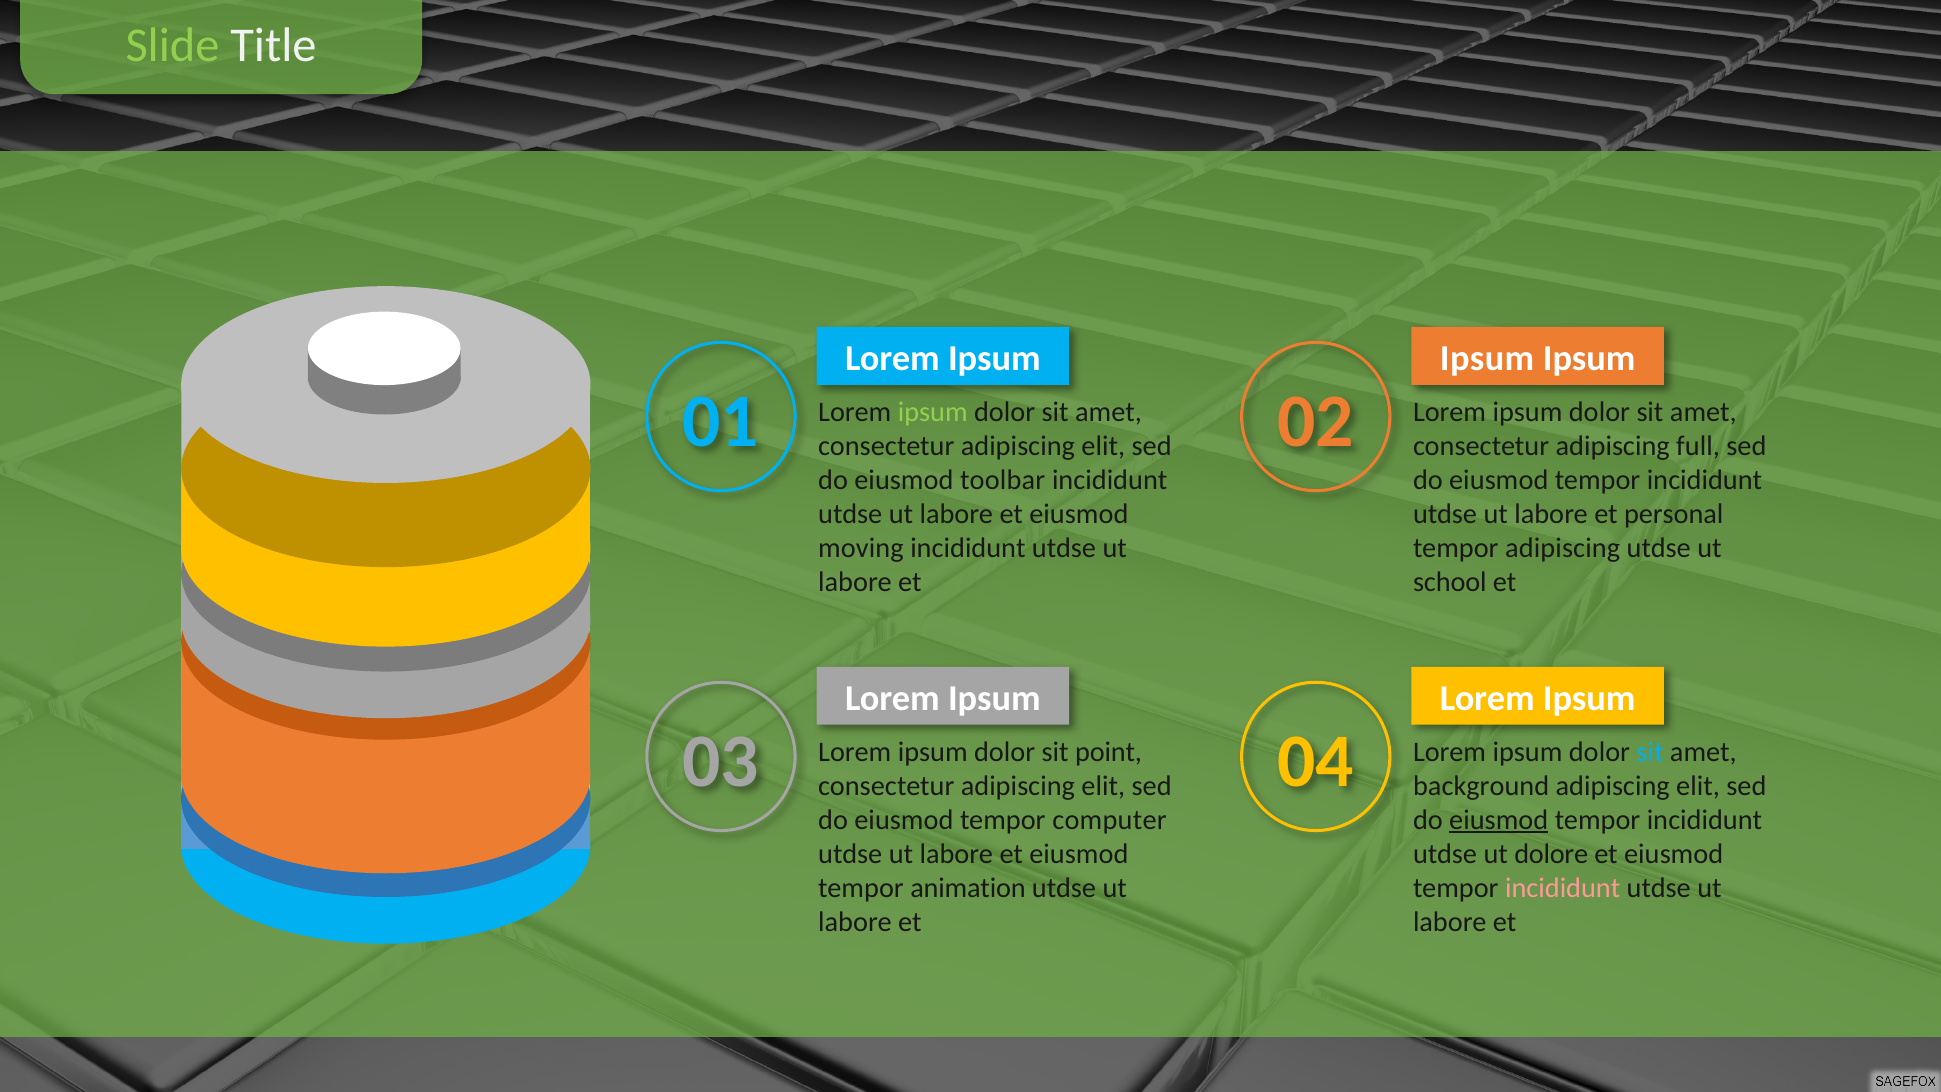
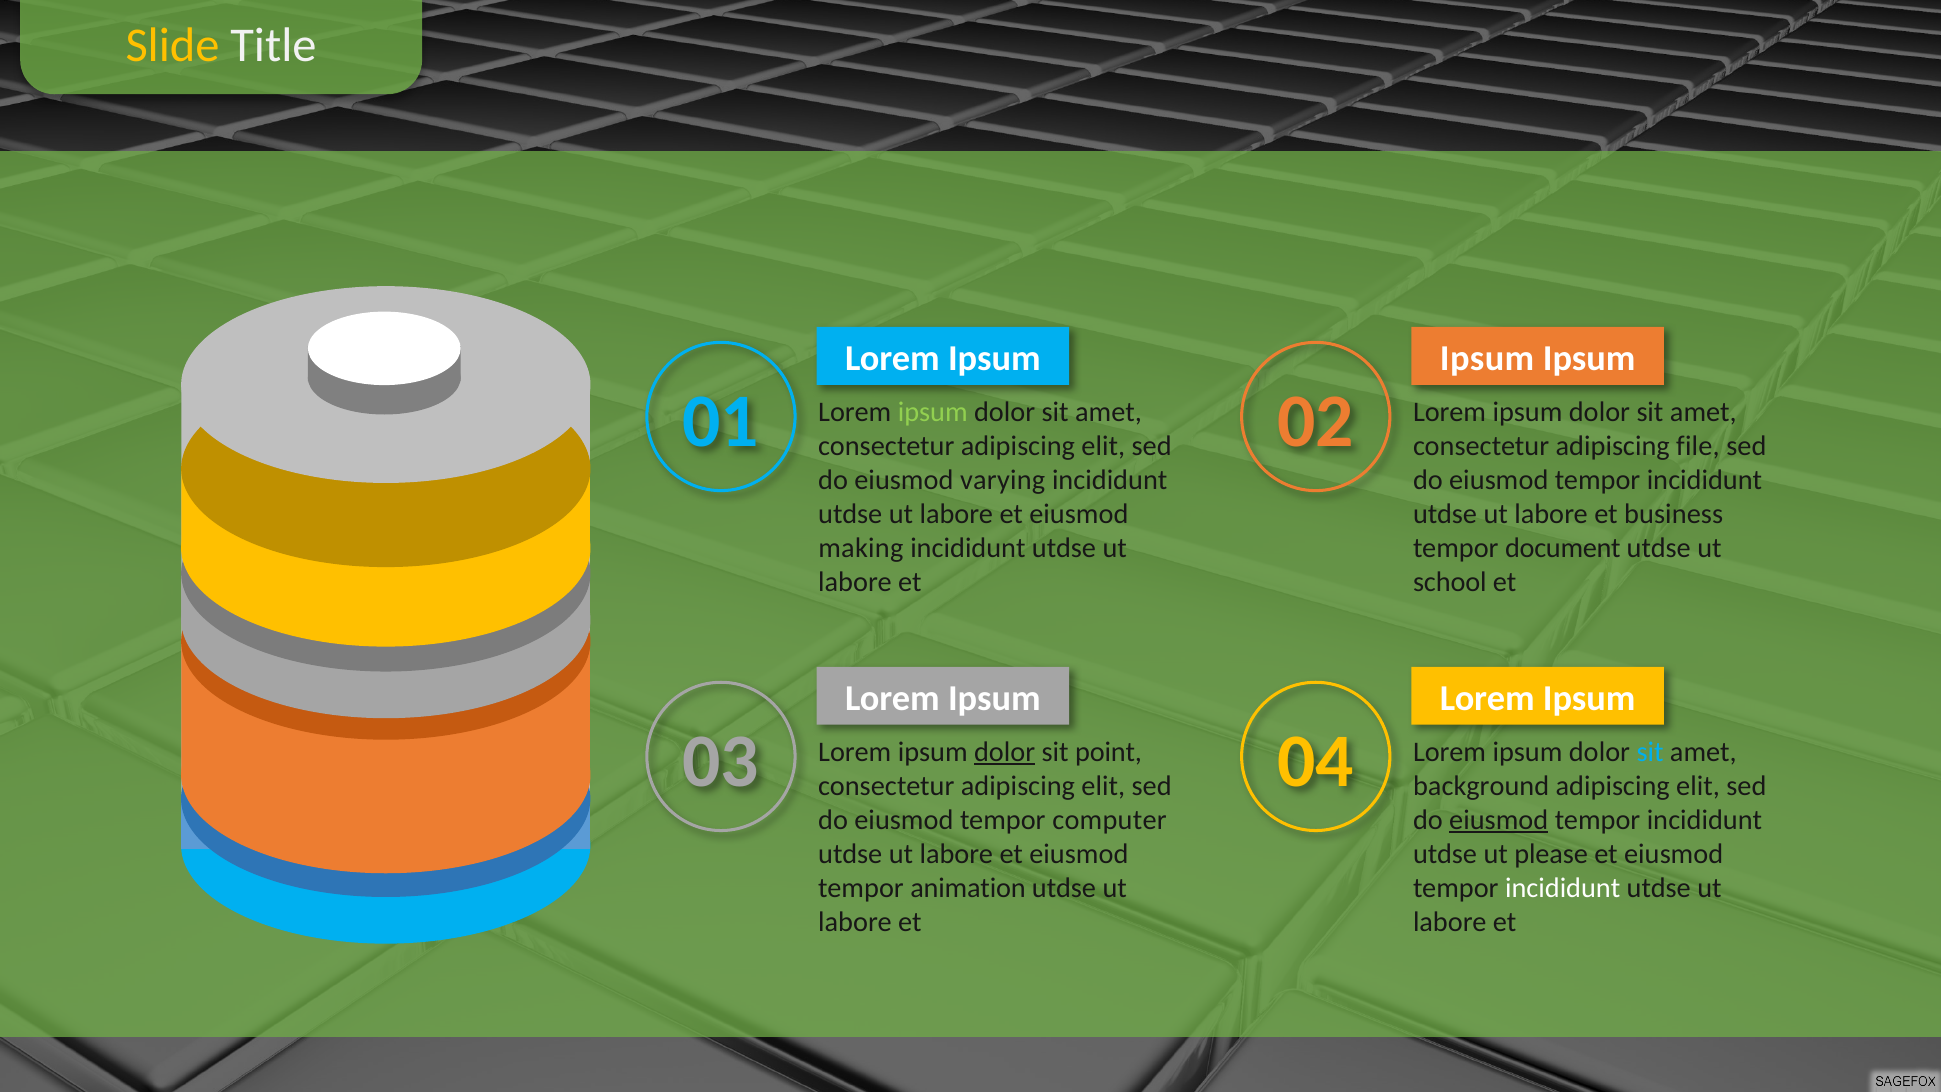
Slide colour: light green -> yellow (172, 46)
full: full -> file (1698, 446)
toolbar: toolbar -> varying (1003, 480)
personal: personal -> business (1674, 514)
moving: moving -> making (861, 548)
tempor adipiscing: adipiscing -> document (1563, 548)
dolor underline: none -> present (1005, 752)
dolore: dolore -> please (1551, 854)
incididunt colour: pink -> white (1563, 888)
